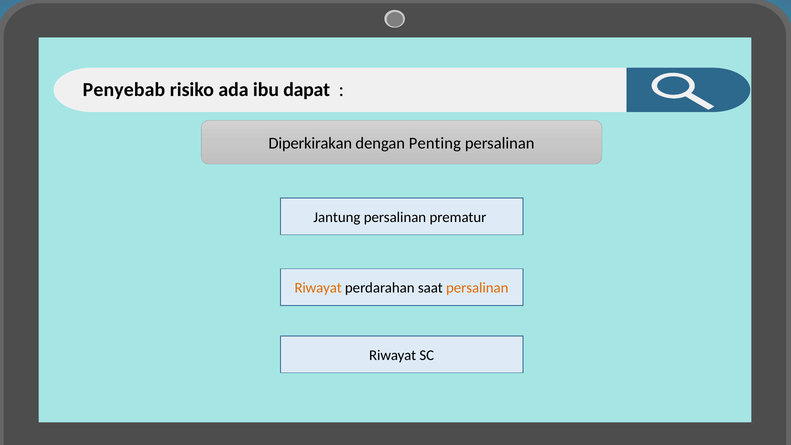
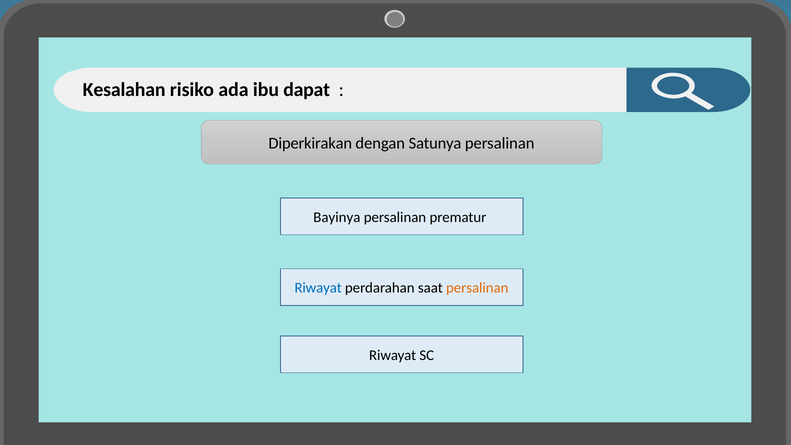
Penyebab: Penyebab -> Kesalahan (124, 90)
Penting: Penting -> Satunya (435, 143)
Jantung: Jantung -> Bayinya (337, 217)
Riwayat colour: orange -> blue (318, 288)
